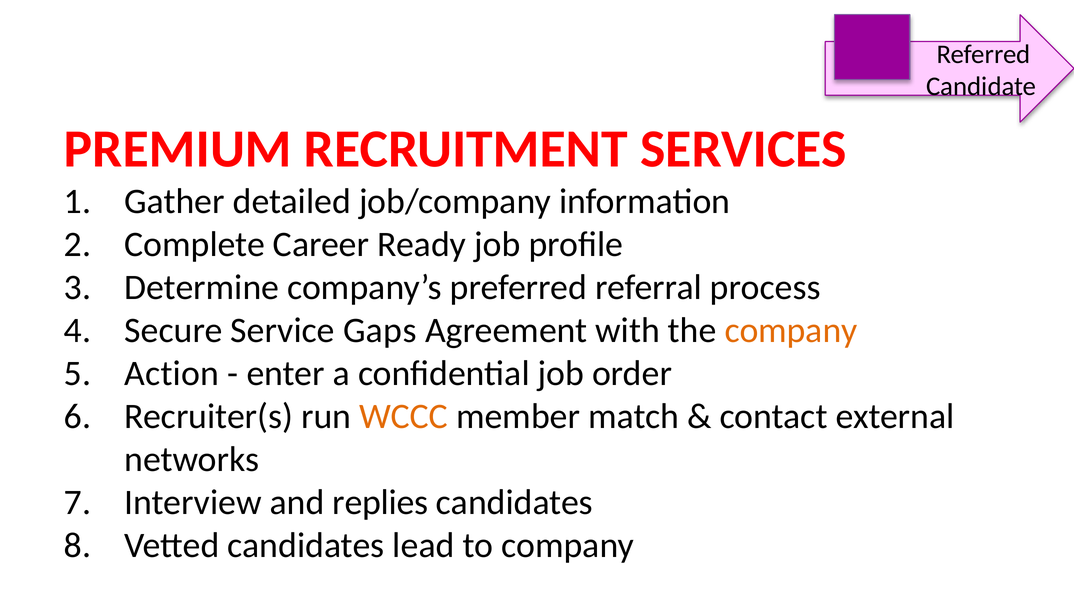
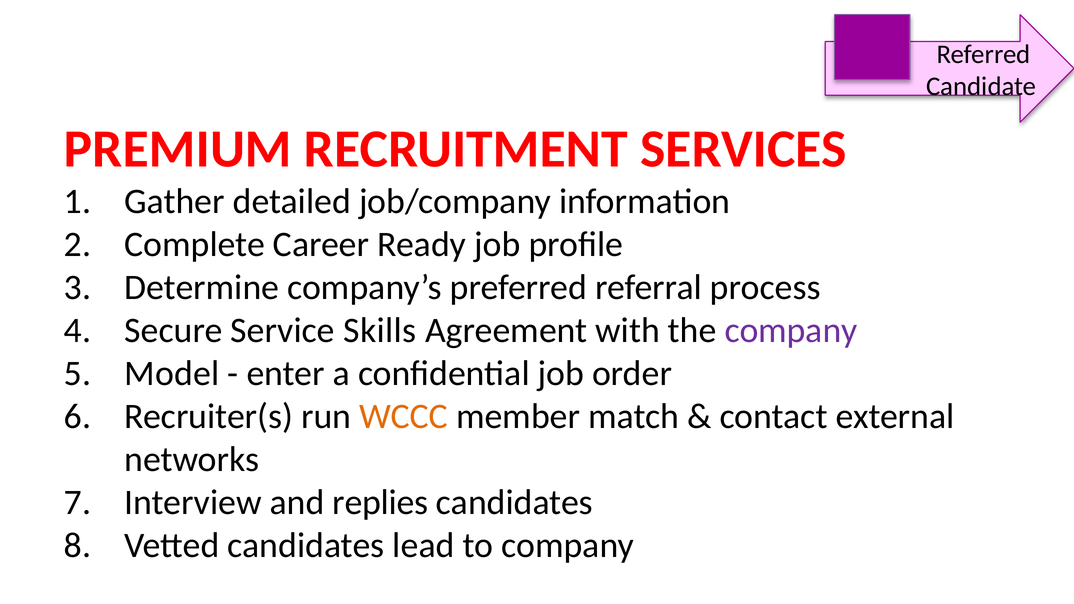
Gaps: Gaps -> Skills (380, 331)
company colour: orange -> purple (791, 331)
Action: Action -> Model (172, 374)
